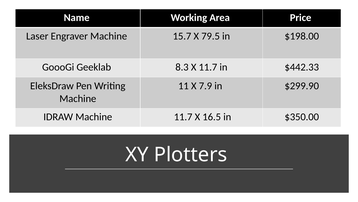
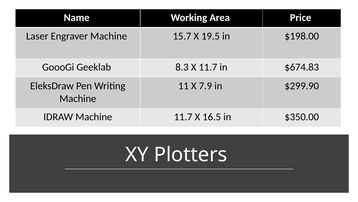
79.5: 79.5 -> 19.5 (211, 36)
$442.33: $442.33 -> $674.83 (302, 67)
